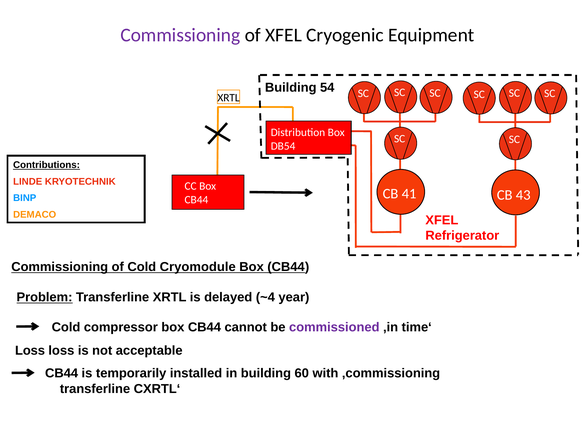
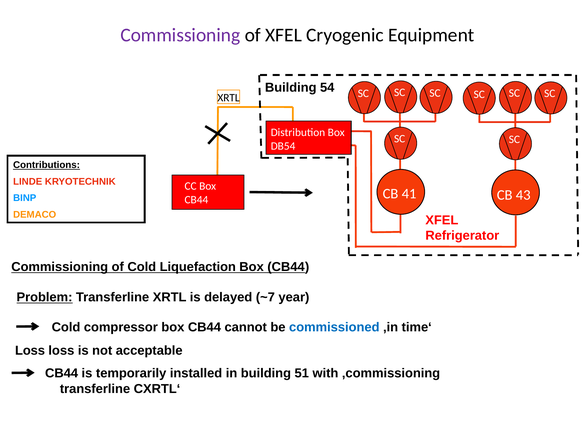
Cryomodule: Cryomodule -> Liquefaction (198, 267)
~4: ~4 -> ~7 (265, 297)
commissioned colour: purple -> blue (334, 328)
60: 60 -> 51 (302, 374)
